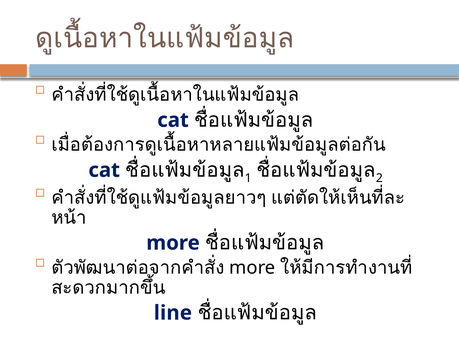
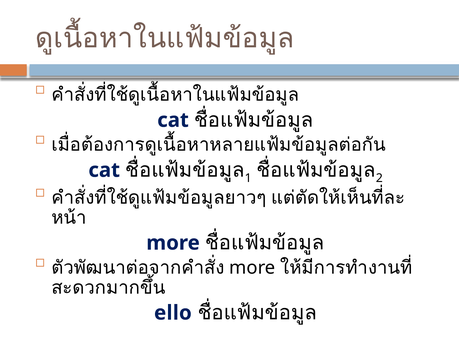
line: line -> ello (173, 313)
